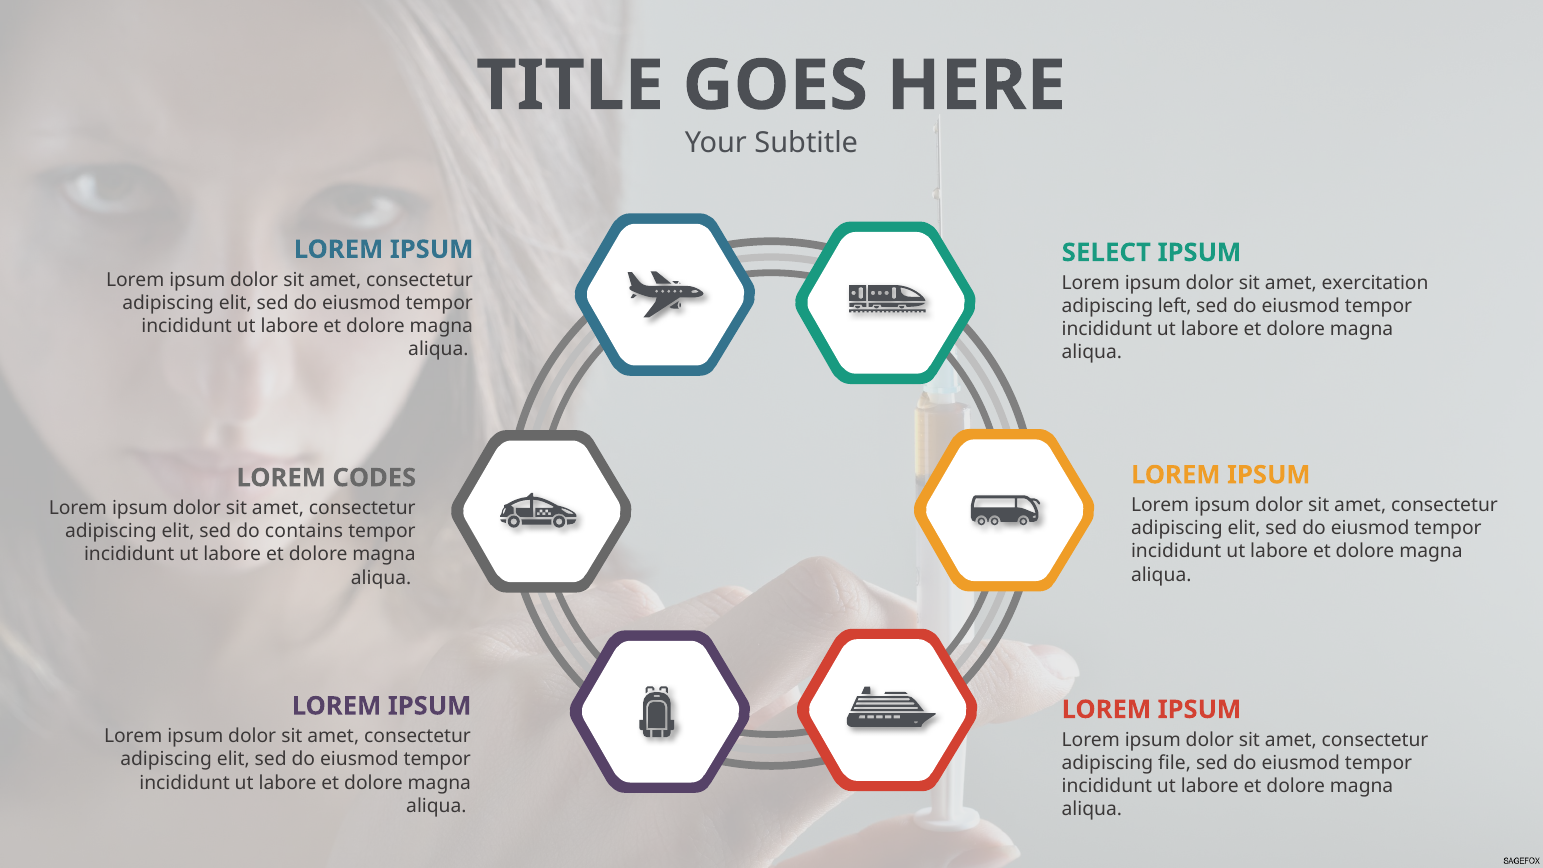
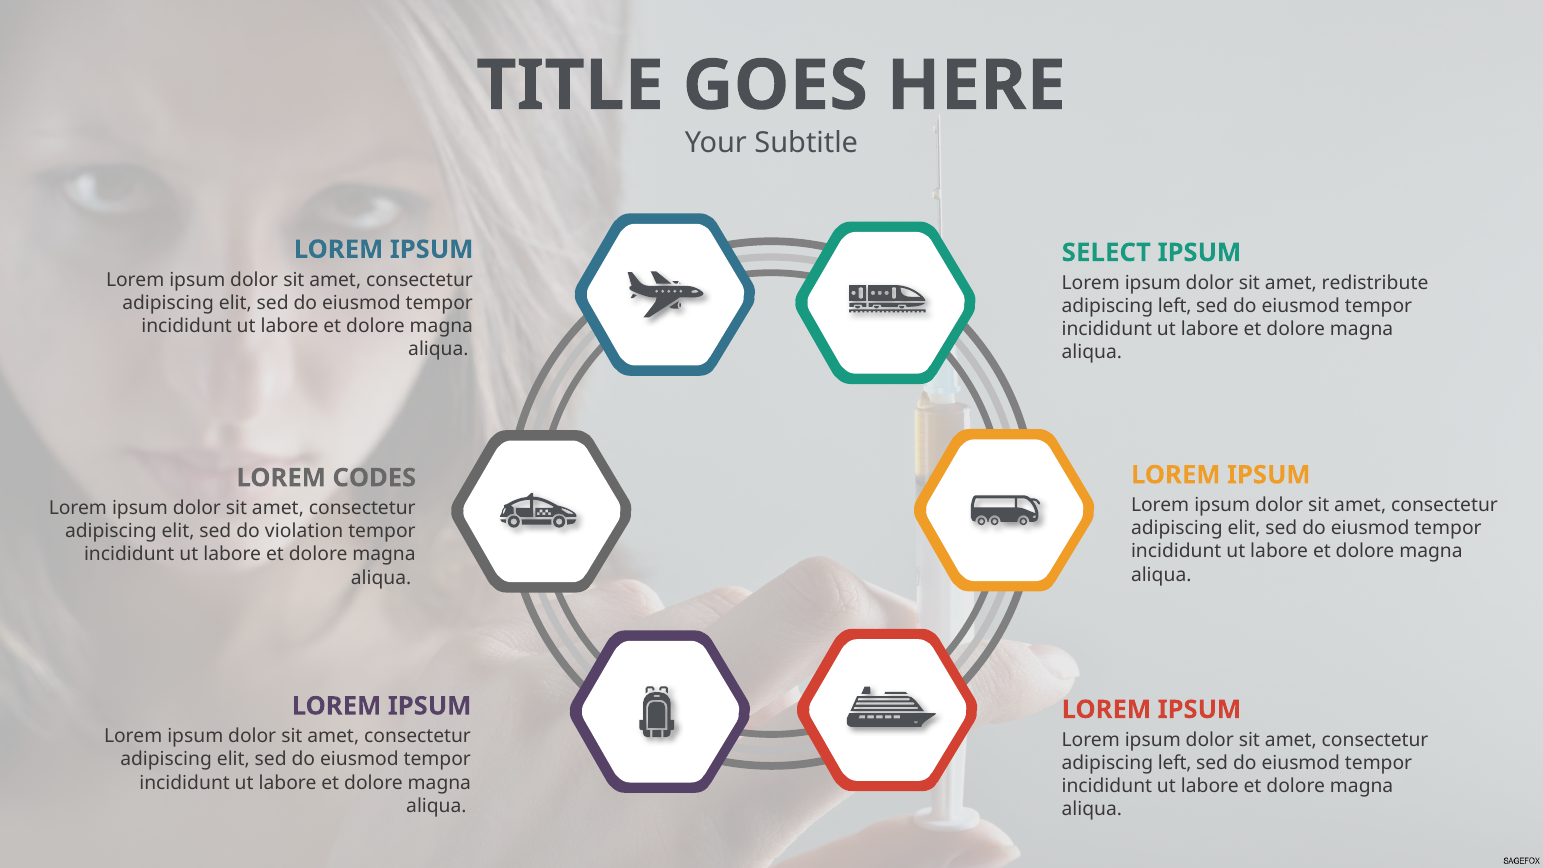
exercitation: exercitation -> redistribute (1375, 283)
contains: contains -> violation (304, 531)
file: file -> left (1175, 763)
